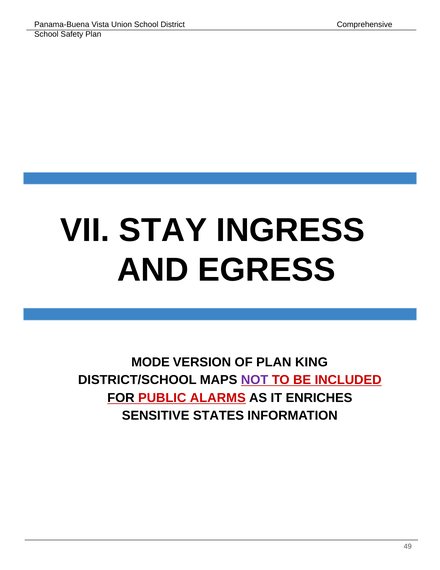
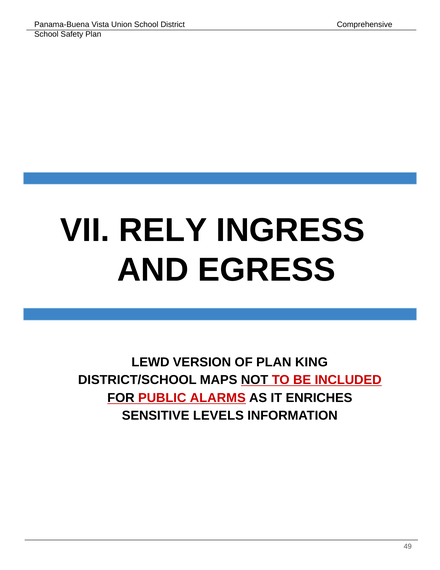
STAY: STAY -> RELY (163, 230)
MODE: MODE -> LEWD (150, 362)
NOT colour: purple -> black (255, 380)
STATES: STATES -> LEVELS (218, 415)
